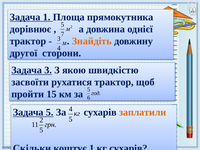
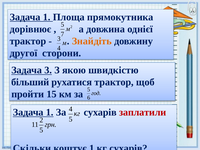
засвоїти: засвоїти -> більший (30, 82)
5: 5 -> 1 (50, 112)
заплатили colour: orange -> red (143, 112)
